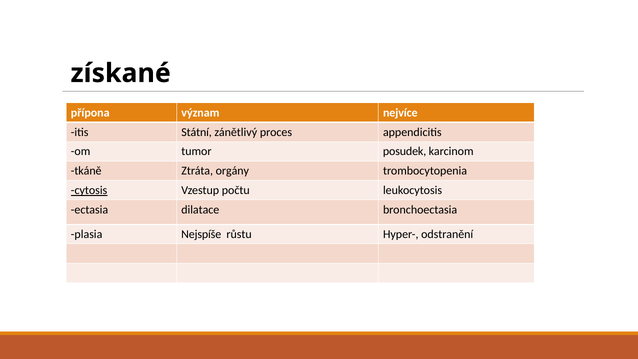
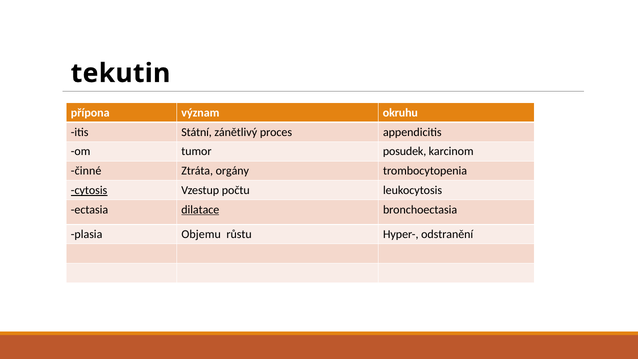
získané: získané -> tekutin (121, 73)
nejvíce: nejvíce -> okruhu (400, 113)
tkáně: tkáně -> činné (86, 171)
dilatace underline: none -> present (200, 210)
Nejspíše: Nejspíše -> Objemu (201, 234)
